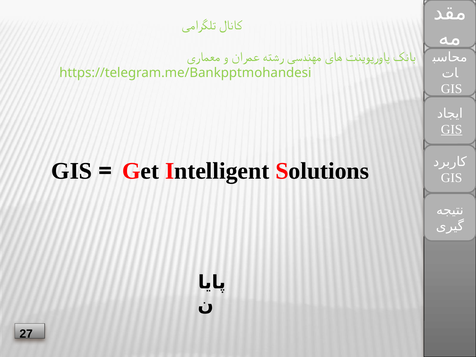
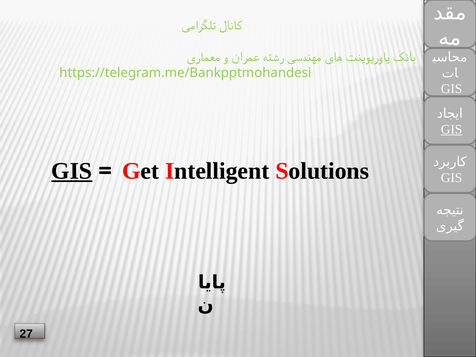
GIS underline: none -> present (72, 171)
